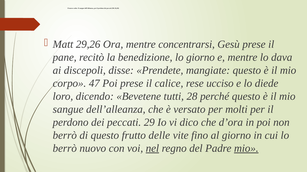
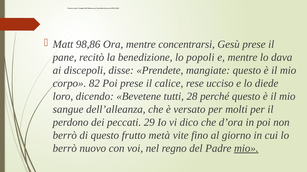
29,26: 29,26 -> 98,86 (88, 44)
lo giorno: giorno -> popoli (200, 58)
47: 47 -> 82 (94, 84)
delle: delle -> metà (159, 136)
nel underline: present -> none (152, 149)
